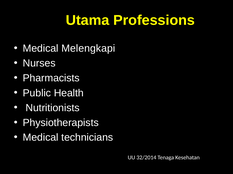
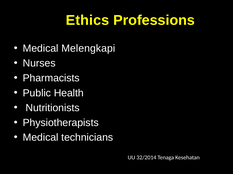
Utama: Utama -> Ethics (87, 20)
